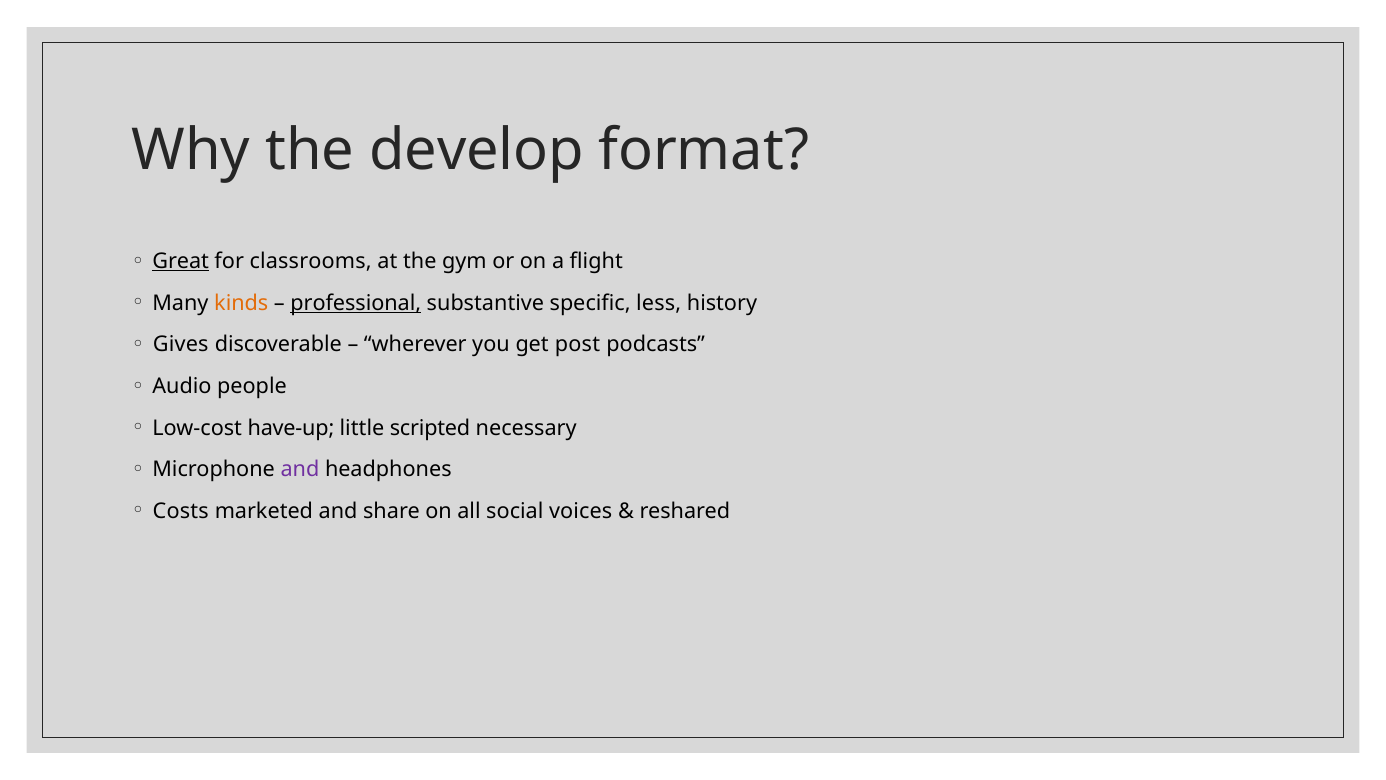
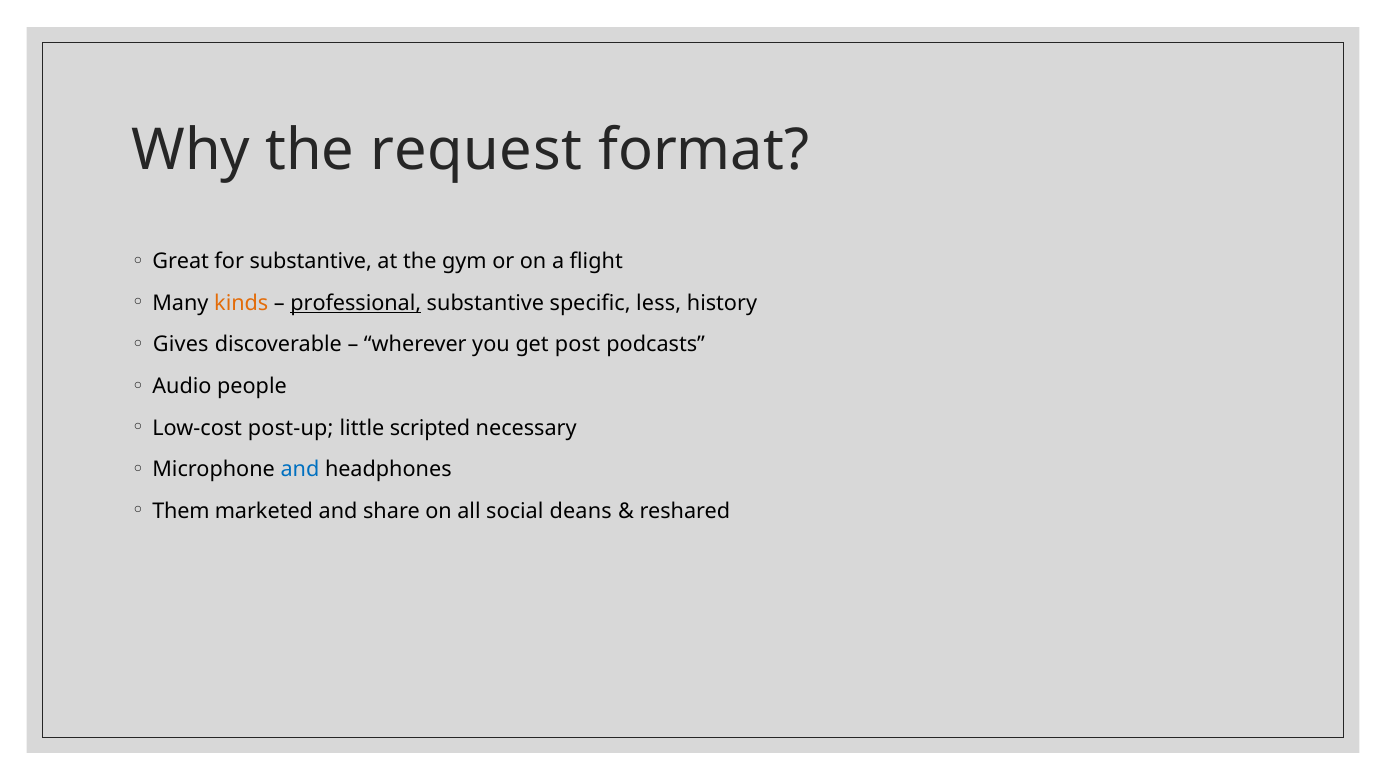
develop: develop -> request (476, 151)
Great underline: present -> none (181, 261)
for classrooms: classrooms -> substantive (311, 261)
have-up: have-up -> post-up (291, 428)
and colour: purple -> blue (300, 469)
Costs: Costs -> Them (181, 511)
voices: voices -> deans (581, 511)
